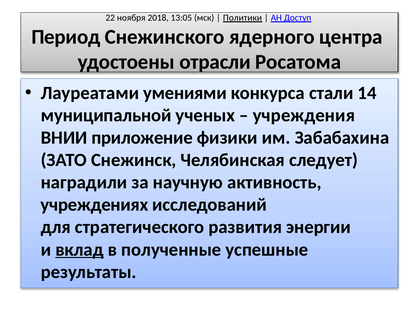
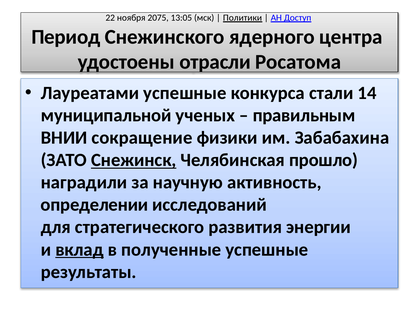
2018: 2018 -> 2075 (158, 18)
Лауреатами умениями: умениями -> успешные (185, 93)
учреждения: учреждения -> правильным (304, 116)
приложение: приложение -> сокращение (142, 138)
Снежинск underline: none -> present (134, 160)
следует: следует -> прошло (324, 160)
учреждениях: учреждениях -> определении (94, 205)
